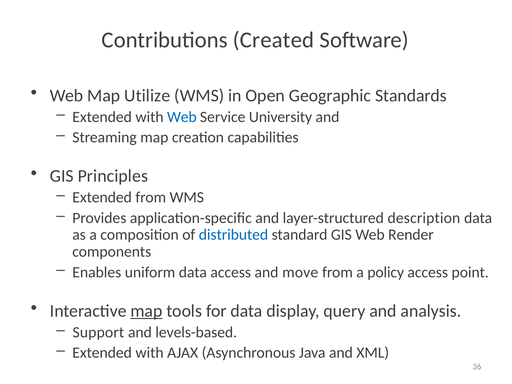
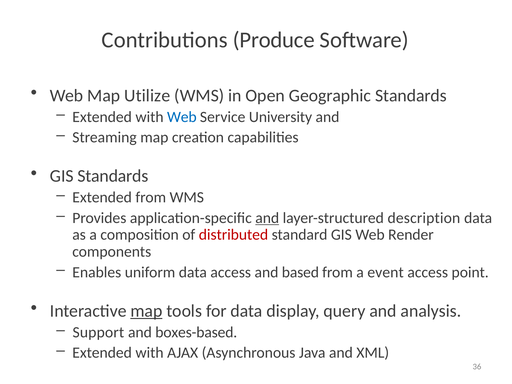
Created: Created -> Produce (274, 40)
GIS Principles: Principles -> Standards (113, 176)
and underline: none -> present (267, 218)
distributed colour: blue -> red (233, 235)
move: move -> based (300, 272)
policy: policy -> event (386, 272)
levels-based: levels-based -> boxes-based (196, 332)
